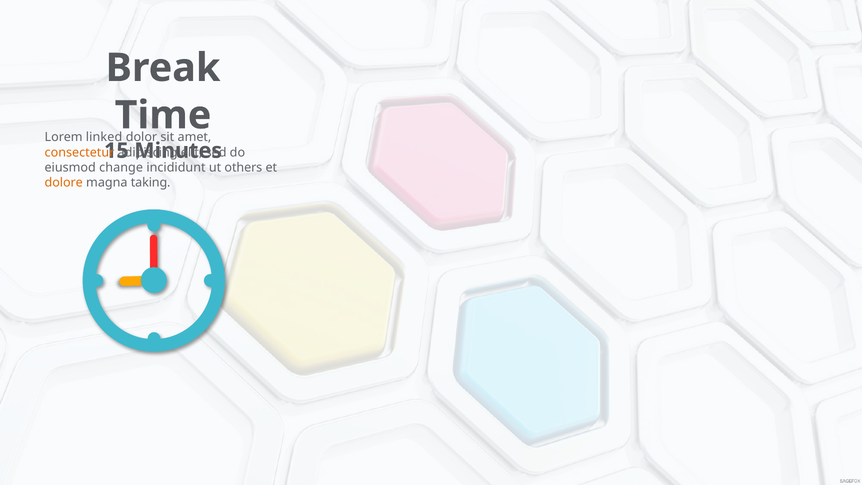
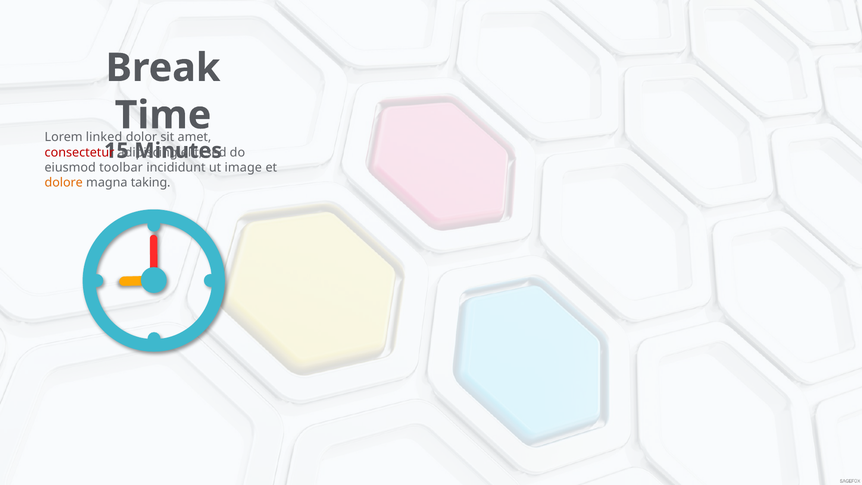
consectetur colour: orange -> red (79, 152)
change: change -> toolbar (121, 167)
others: others -> image (243, 167)
